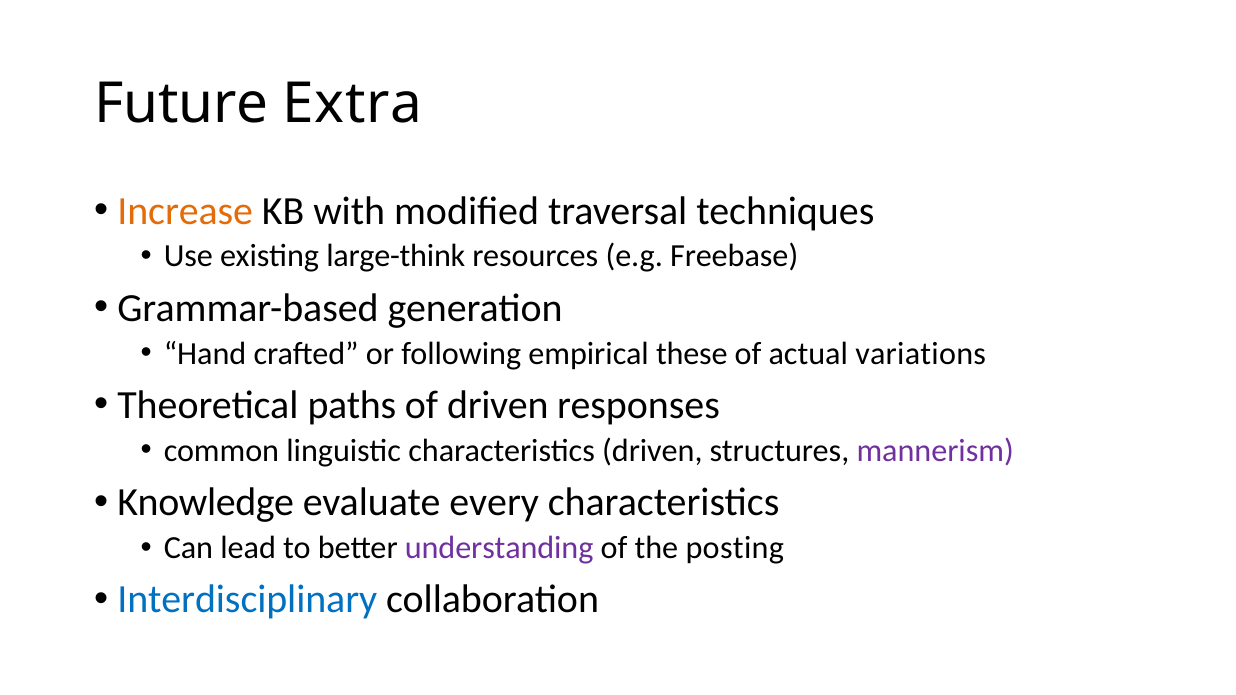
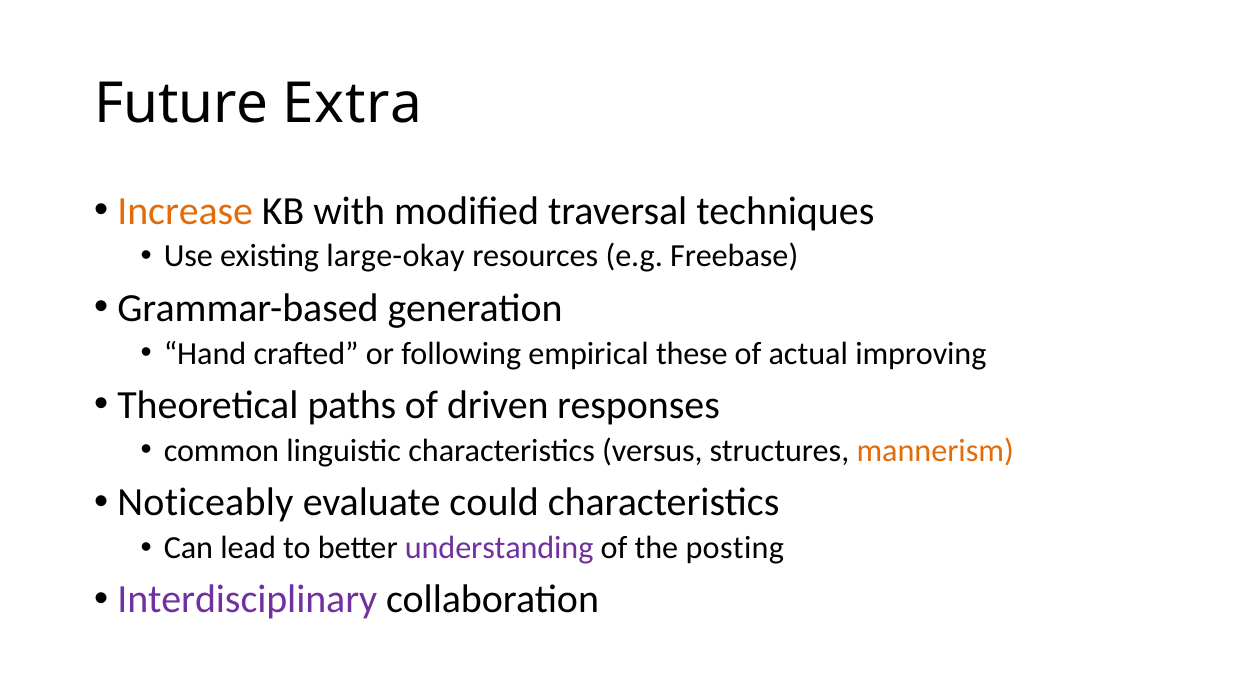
large-think: large-think -> large-okay (396, 256)
variations: variations -> improving (921, 354)
characteristics driven: driven -> versus (652, 451)
mannerism colour: purple -> orange (935, 451)
Knowledge: Knowledge -> Noticeably (205, 503)
every: every -> could (494, 503)
Interdisciplinary colour: blue -> purple (247, 600)
